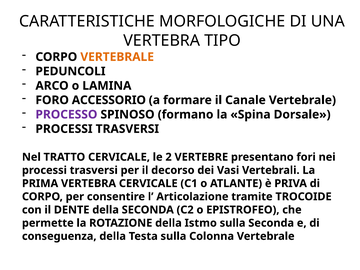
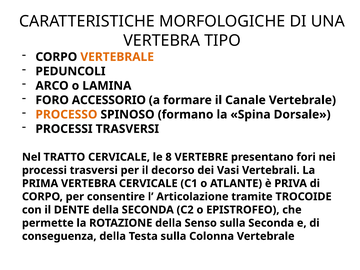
PROCESSO colour: purple -> orange (66, 115)
2: 2 -> 8 (169, 157)
Istmo: Istmo -> Senso (201, 223)
